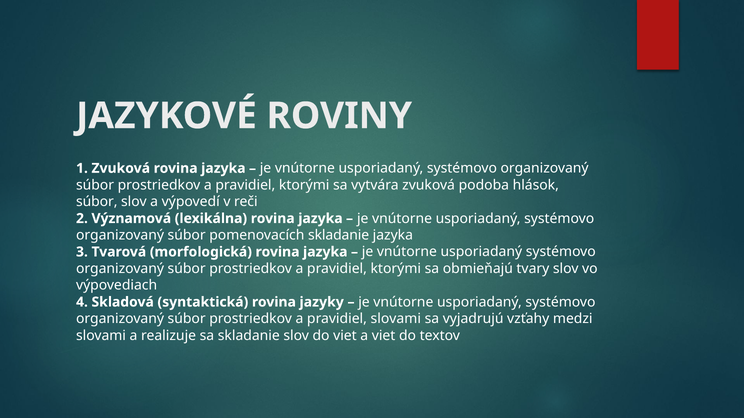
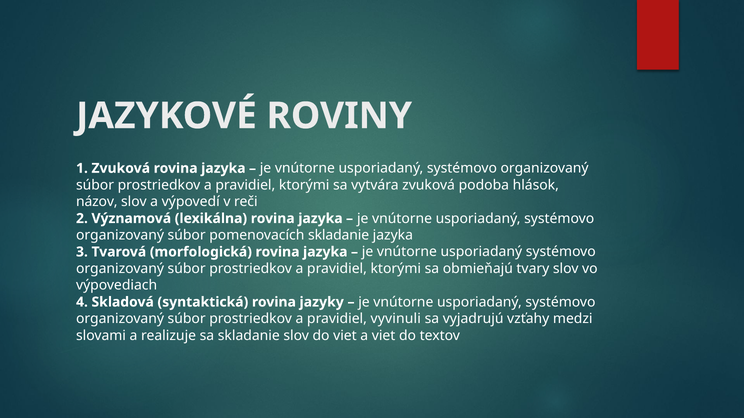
súbor: súbor -> názov (97, 202)
pravidiel slovami: slovami -> vyvinuli (396, 319)
